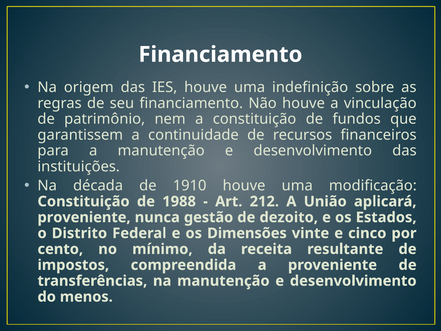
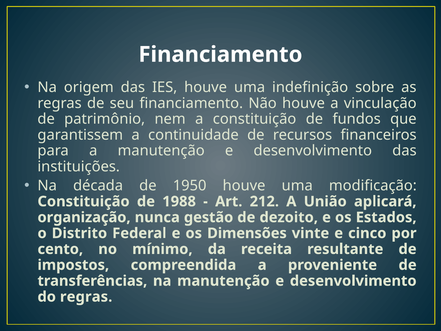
1910: 1910 -> 1950 (190, 185)
proveniente: proveniente -> organização (84, 217)
do menos: menos -> regras (86, 297)
